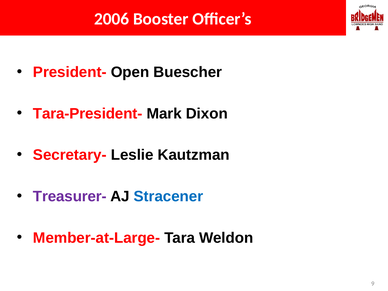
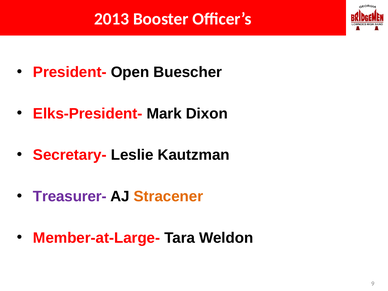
2006: 2006 -> 2013 (112, 19)
Tara-President-: Tara-President- -> Elks-President- (88, 114)
Stracener colour: blue -> orange (168, 196)
